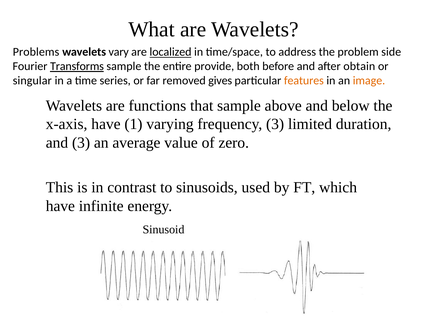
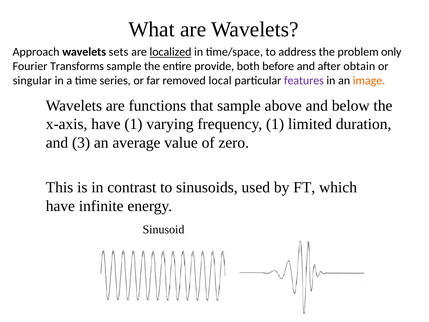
Problems: Problems -> Approach (36, 52)
vary: vary -> sets (119, 52)
side: side -> only (391, 52)
Transforms underline: present -> none (77, 66)
gives: gives -> local (220, 81)
features colour: orange -> purple (304, 81)
frequency 3: 3 -> 1 (275, 124)
